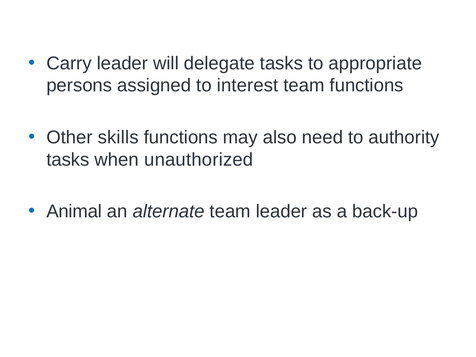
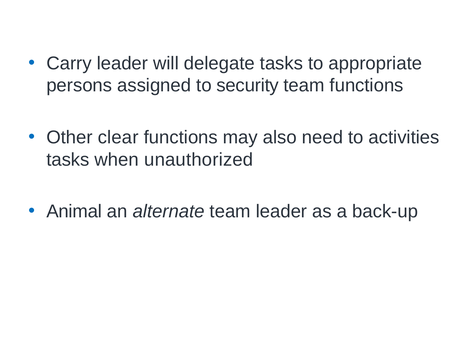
interest: interest -> security (248, 85)
skills: skills -> clear (118, 137)
authority: authority -> activities (404, 137)
